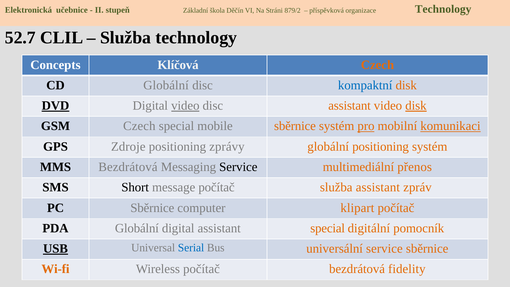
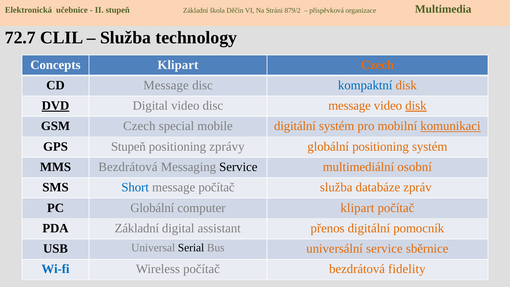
organizace Technology: Technology -> Multimedia (443, 9)
52.7: 52.7 -> 72.7 (20, 38)
Concepts Klíčová: Klíčová -> Klipart (178, 65)
CD Globální: Globální -> Message (166, 85)
video underline: present -> none (185, 106)
disc assistant: assistant -> message (350, 106)
mobile sběrnice: sběrnice -> digitální (295, 126)
pro underline: present -> none (366, 126)
GPS Zdroje: Zdroje -> Stupeň (128, 146)
přenos: přenos -> osobní (415, 167)
Short colour: black -> blue (135, 187)
služba assistant: assistant -> databáze (378, 187)
PC Sběrnice: Sběrnice -> Globální (152, 208)
PDA Globální: Globální -> Základní (137, 228)
assistant special: special -> přenos (328, 228)
USB underline: present -> none (55, 249)
Serial colour: blue -> black (191, 248)
Wi-fi colour: orange -> blue (55, 269)
